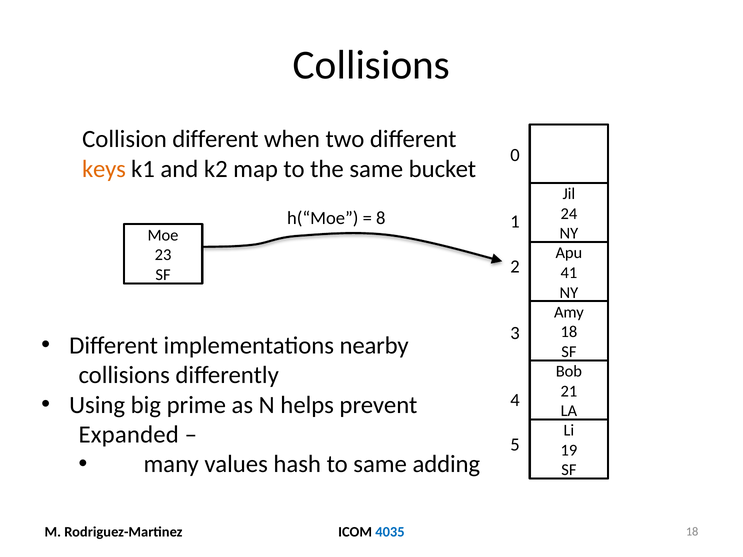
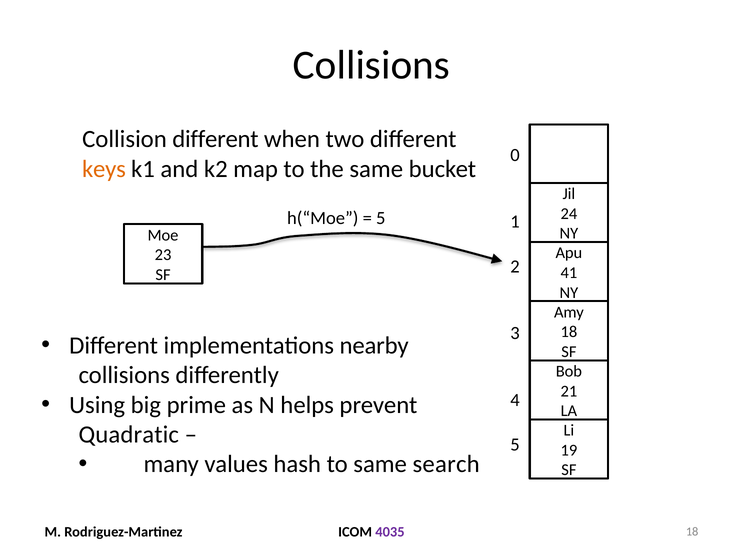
8: 8 -> 5 (381, 218)
Expanded: Expanded -> Quadratic (129, 435)
adding: adding -> search (446, 465)
4035 colour: blue -> purple (390, 532)
